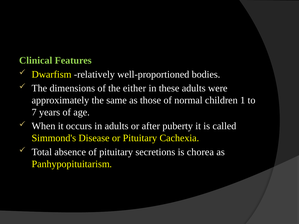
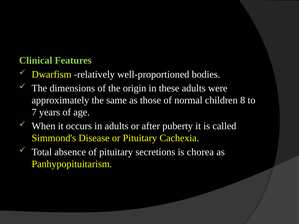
either: either -> origin (135, 88)
1: 1 -> 8 (243, 100)
